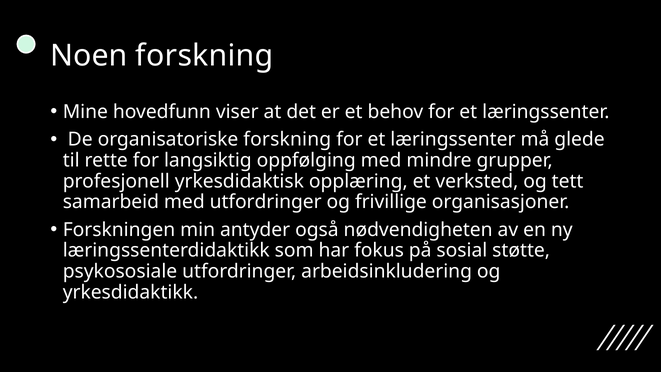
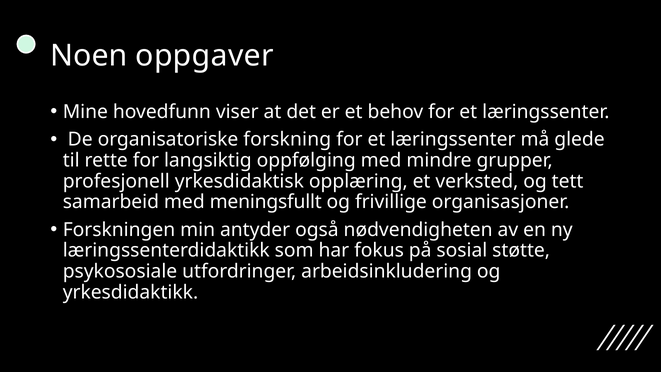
Noen forskning: forskning -> oppgaver (204, 56)
med utfordringer: utfordringer -> meningsfullt (266, 202)
